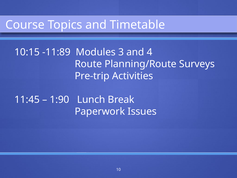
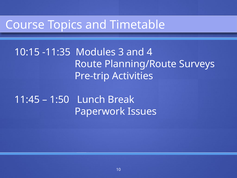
-11:89: -11:89 -> -11:35 (56, 52)
1:90: 1:90 -> 1:50 (60, 100)
